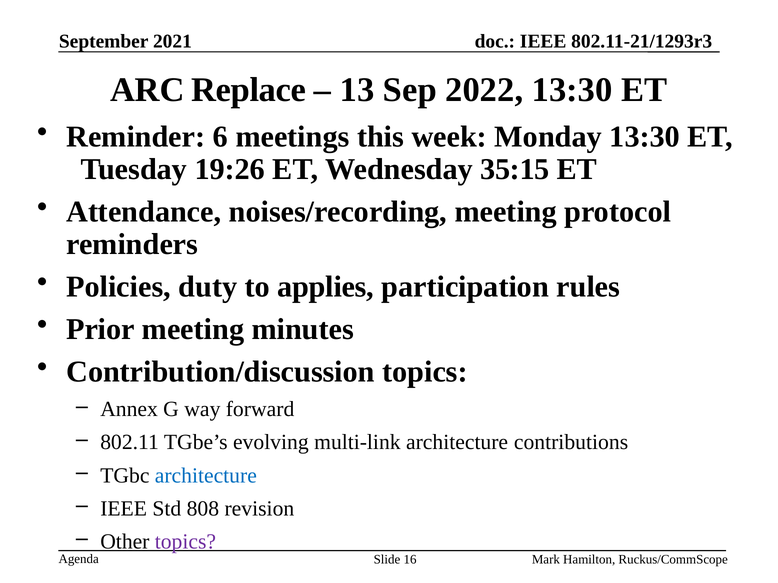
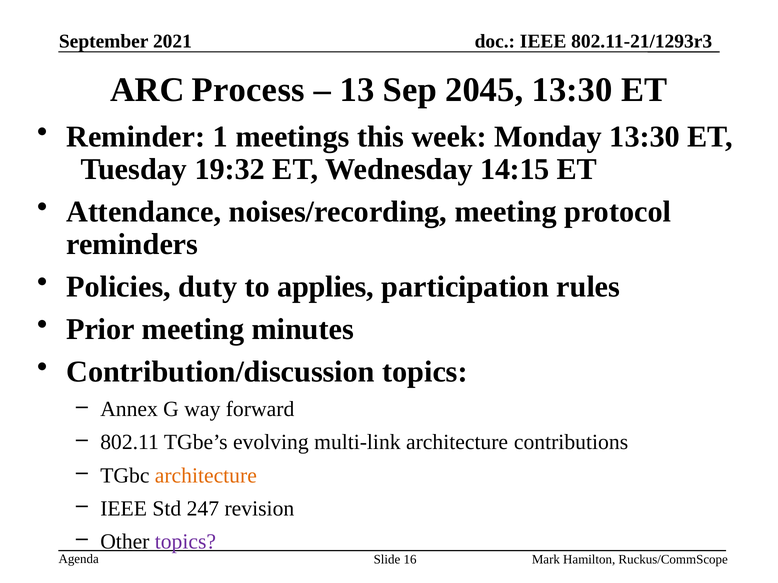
Replace: Replace -> Process (248, 90)
2022: 2022 -> 2045 (484, 90)
6: 6 -> 1 (220, 137)
19:26: 19:26 -> 19:32 (230, 169)
35:15: 35:15 -> 14:15 (515, 169)
architecture colour: blue -> orange (206, 476)
808: 808 -> 247 (203, 509)
